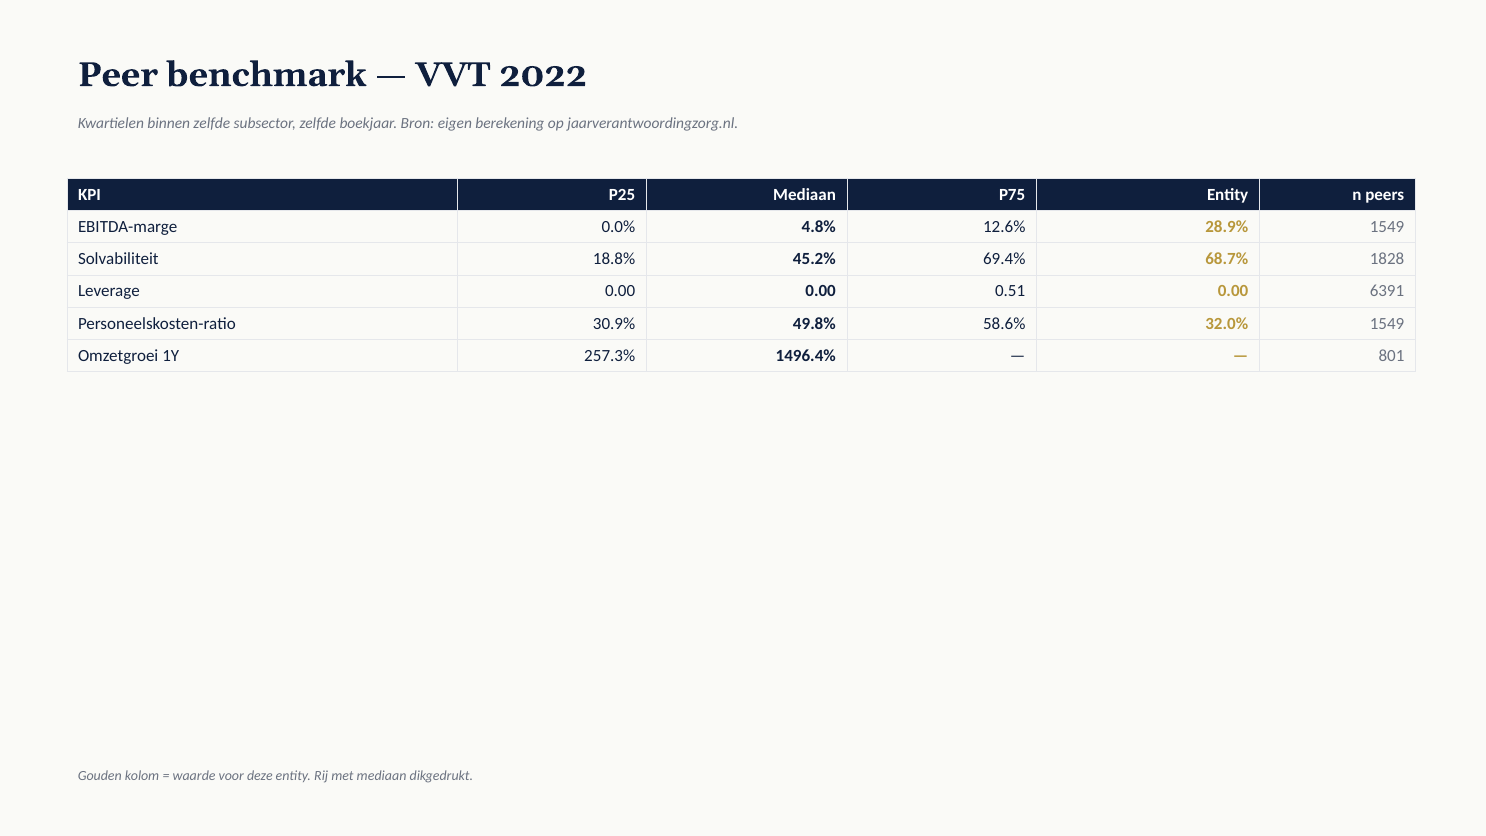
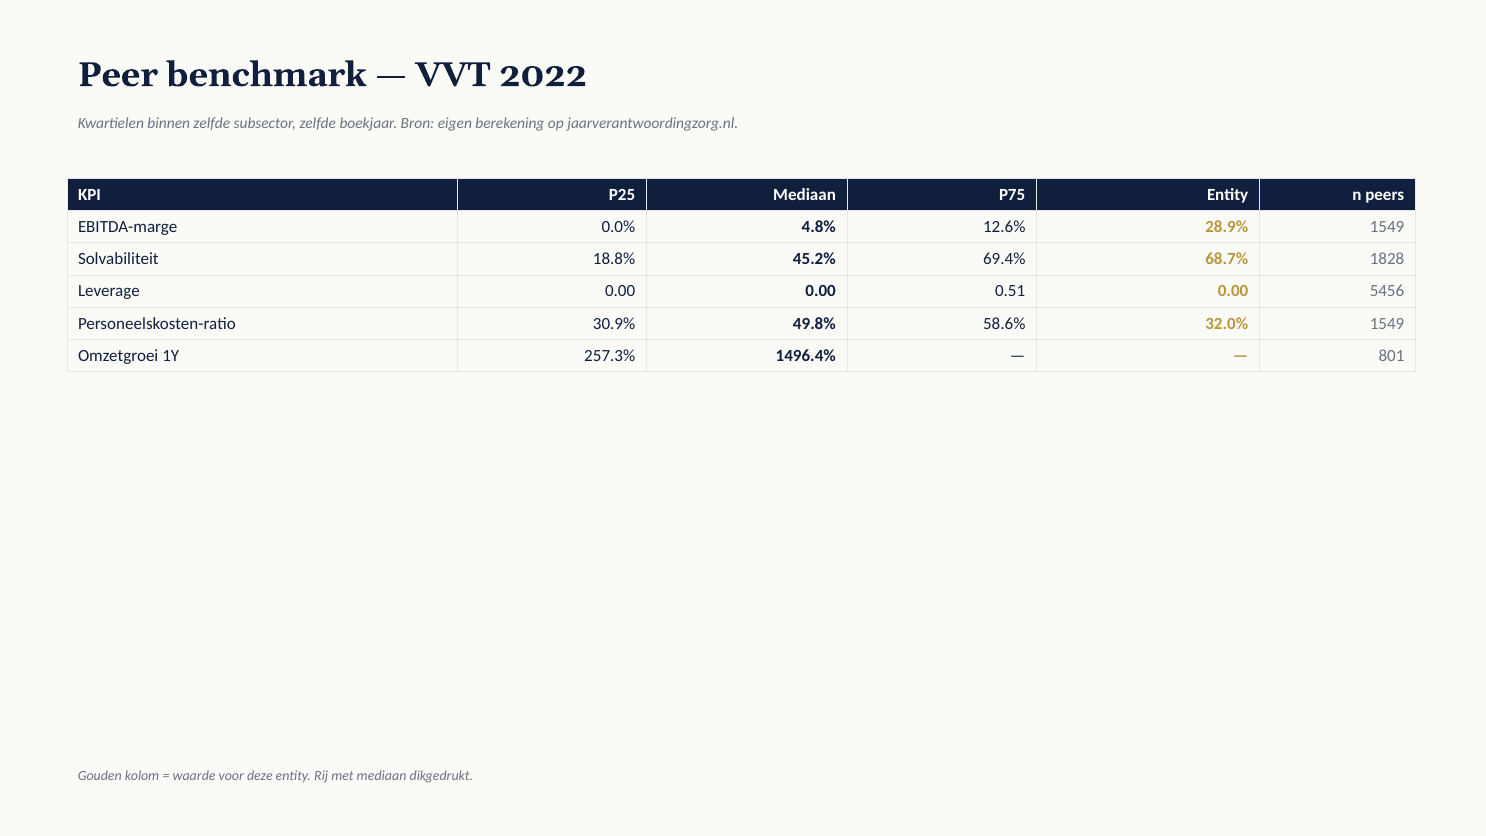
6391: 6391 -> 5456 (1387, 291)
